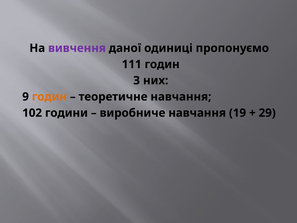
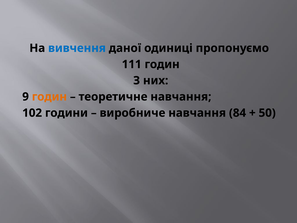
вивчення colour: purple -> blue (77, 48)
19: 19 -> 84 (238, 113)
29: 29 -> 50 (267, 113)
